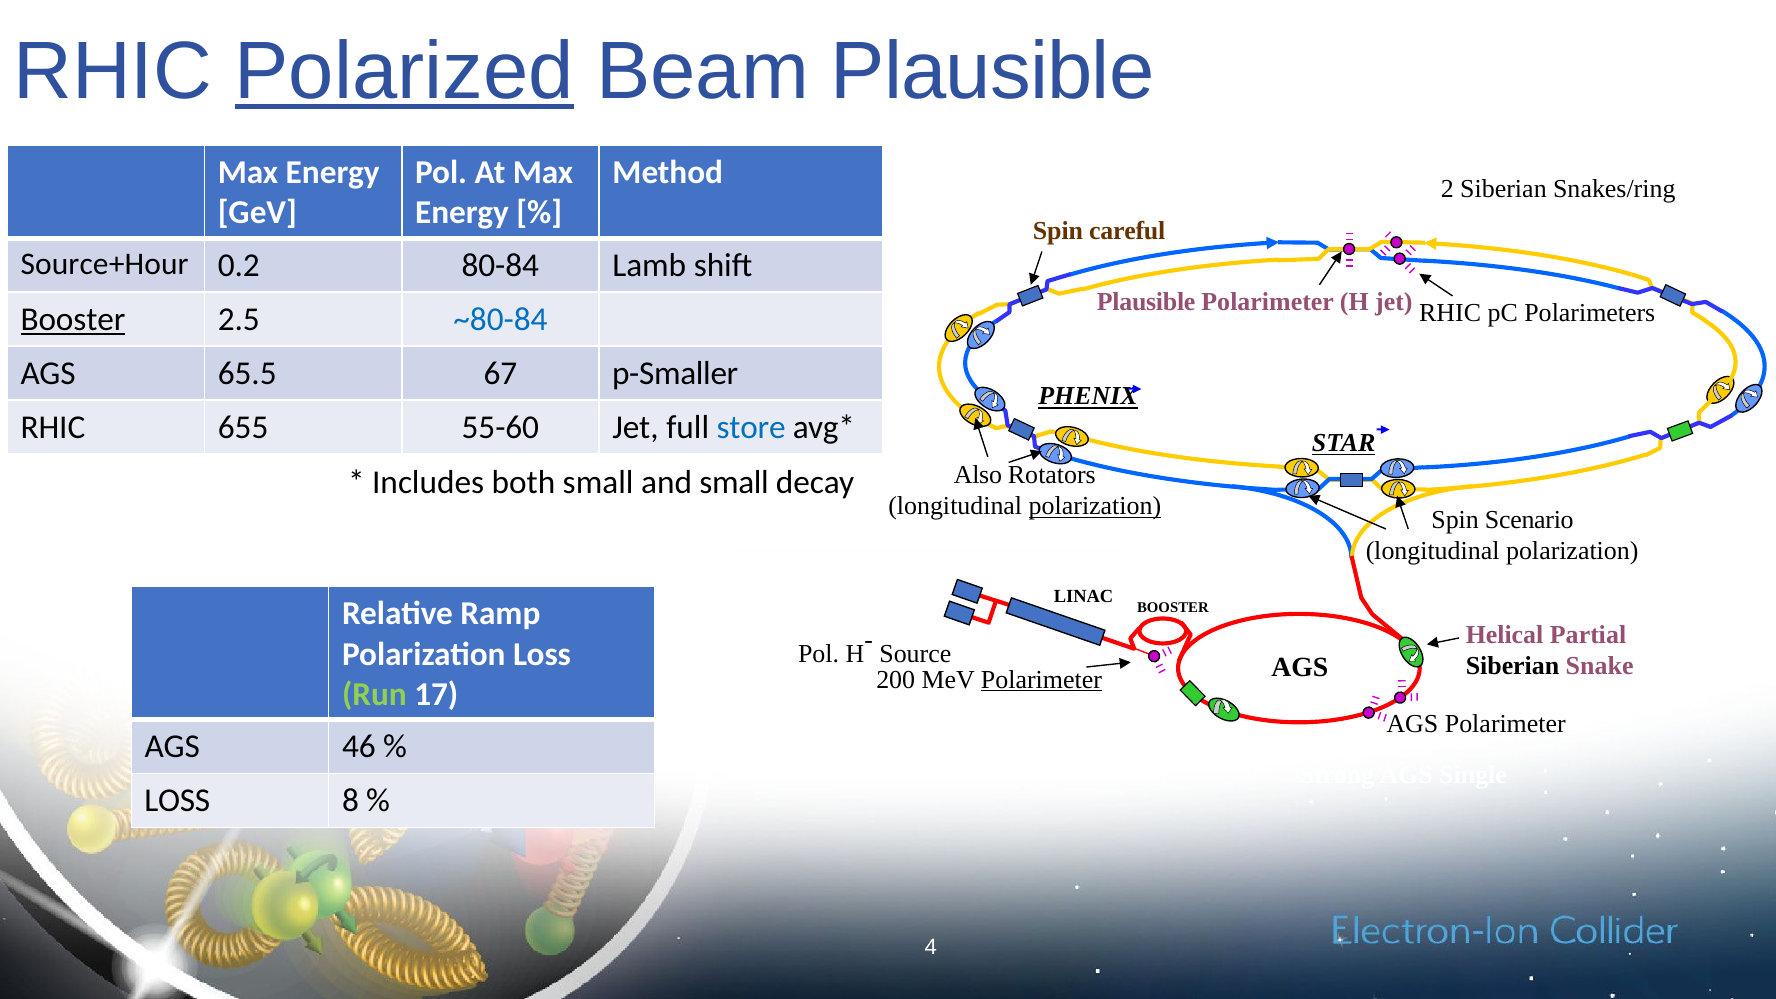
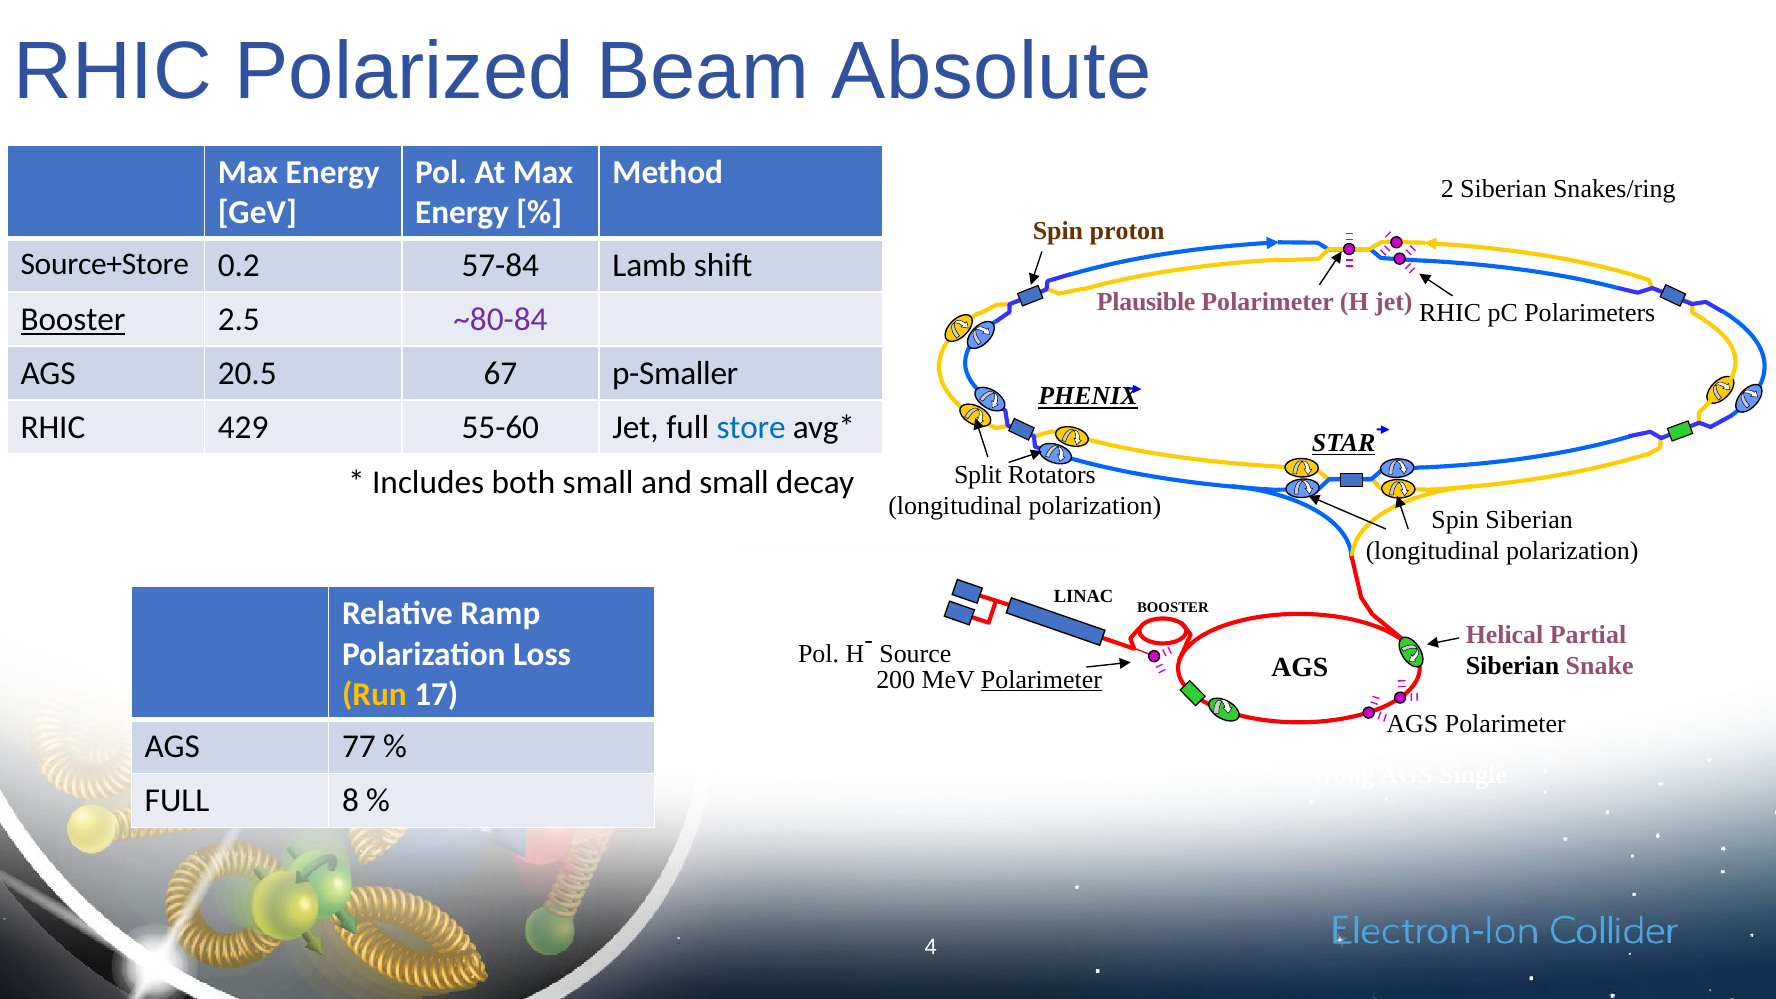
Polarized underline: present -> none (404, 72)
Beam Plausible: Plausible -> Absolute (992, 72)
careful: careful -> proton (1127, 231)
Source+Hour: Source+Hour -> Source+Store (105, 264)
80-84: 80-84 -> 57-84 (500, 265)
~80-84 colour: blue -> purple (500, 319)
65.5: 65.5 -> 20.5 (247, 374)
655: 655 -> 429 (243, 428)
Also: Also -> Split (978, 475)
polarization underline: present -> none (1095, 506)
Spin Scenario: Scenario -> Siberian (1529, 520)
Run colour: light green -> yellow (374, 695)
46: 46 -> 77 (359, 747)
LOSS: LOSS -> FULL (177, 801)
